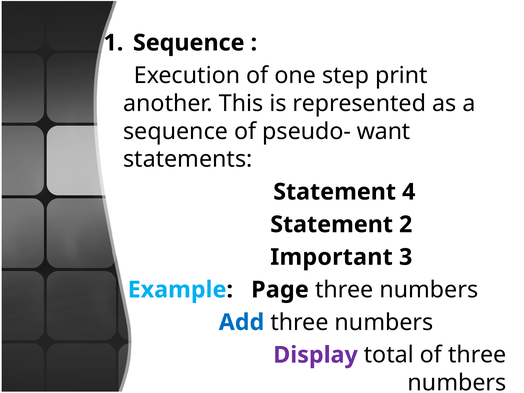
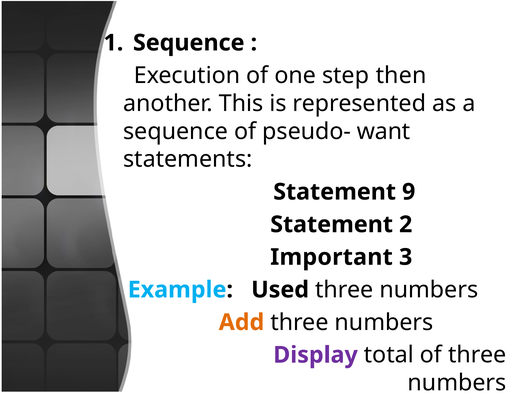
print: print -> then (401, 75)
4: 4 -> 9 (409, 192)
Page: Page -> Used (280, 290)
Add colour: blue -> orange (241, 322)
